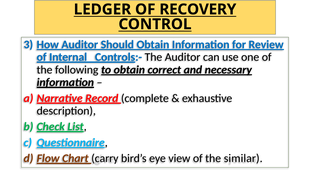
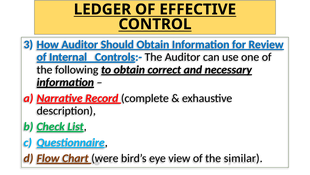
RECOVERY: RECOVERY -> EFFECTIVE (198, 9)
carry: carry -> were (105, 158)
